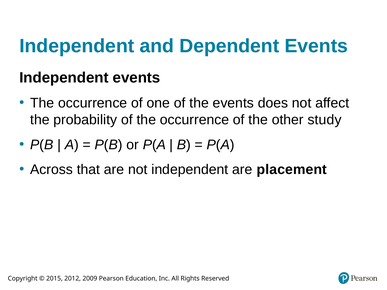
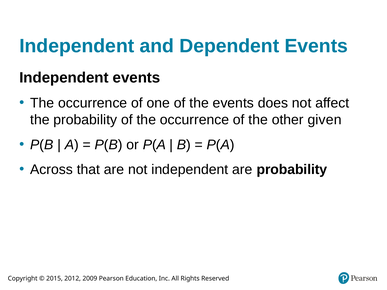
study: study -> given (325, 120)
are placement: placement -> probability (292, 170)
